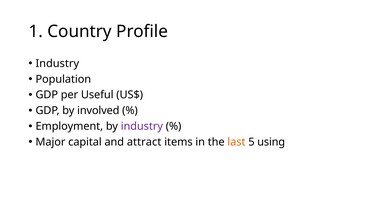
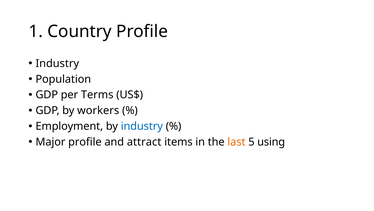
Useful: Useful -> Terms (97, 95)
involved: involved -> workers (98, 110)
industry colour: purple -> blue (142, 126)
Major capital: capital -> profile (85, 142)
